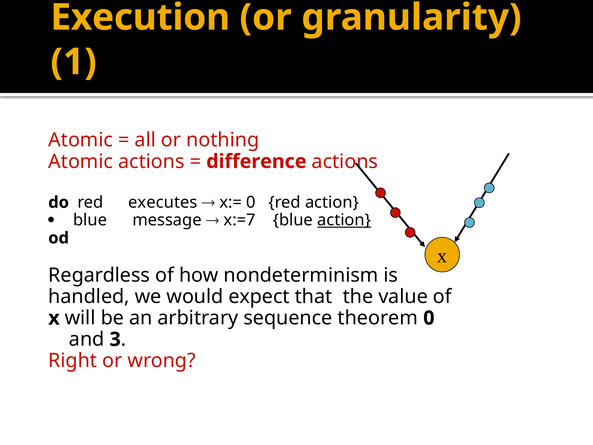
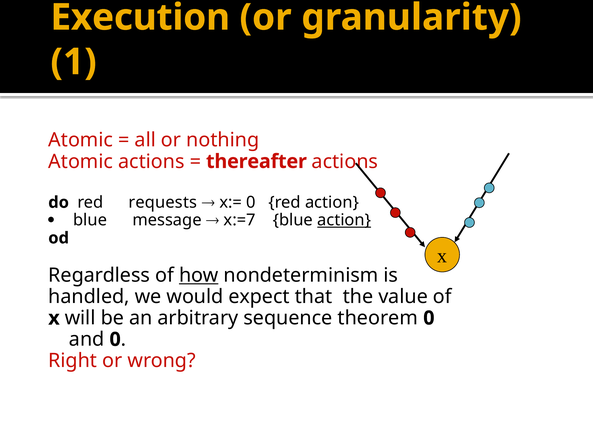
difference: difference -> thereafter (256, 161)
executes: executes -> requests (163, 202)
how underline: none -> present (199, 275)
and 3: 3 -> 0 (115, 339)
